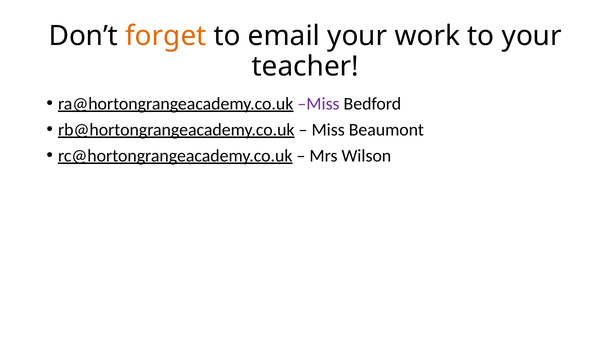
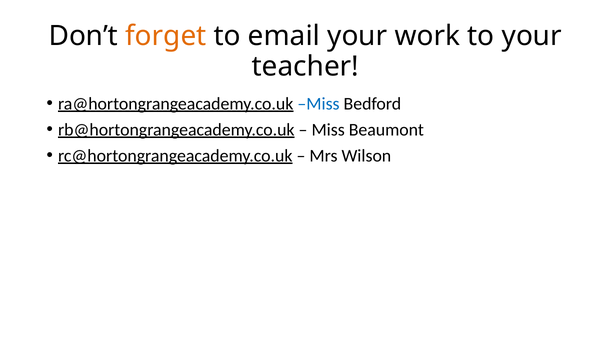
Miss colour: purple -> blue (319, 104)
